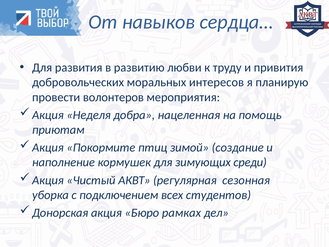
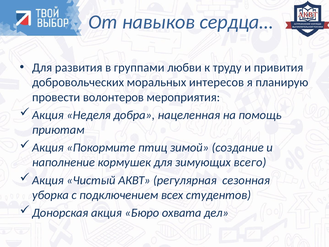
развитию: развитию -> группами (139, 67)
среди: среди -> всего (250, 162)
рамках: рамках -> охвата (182, 213)
